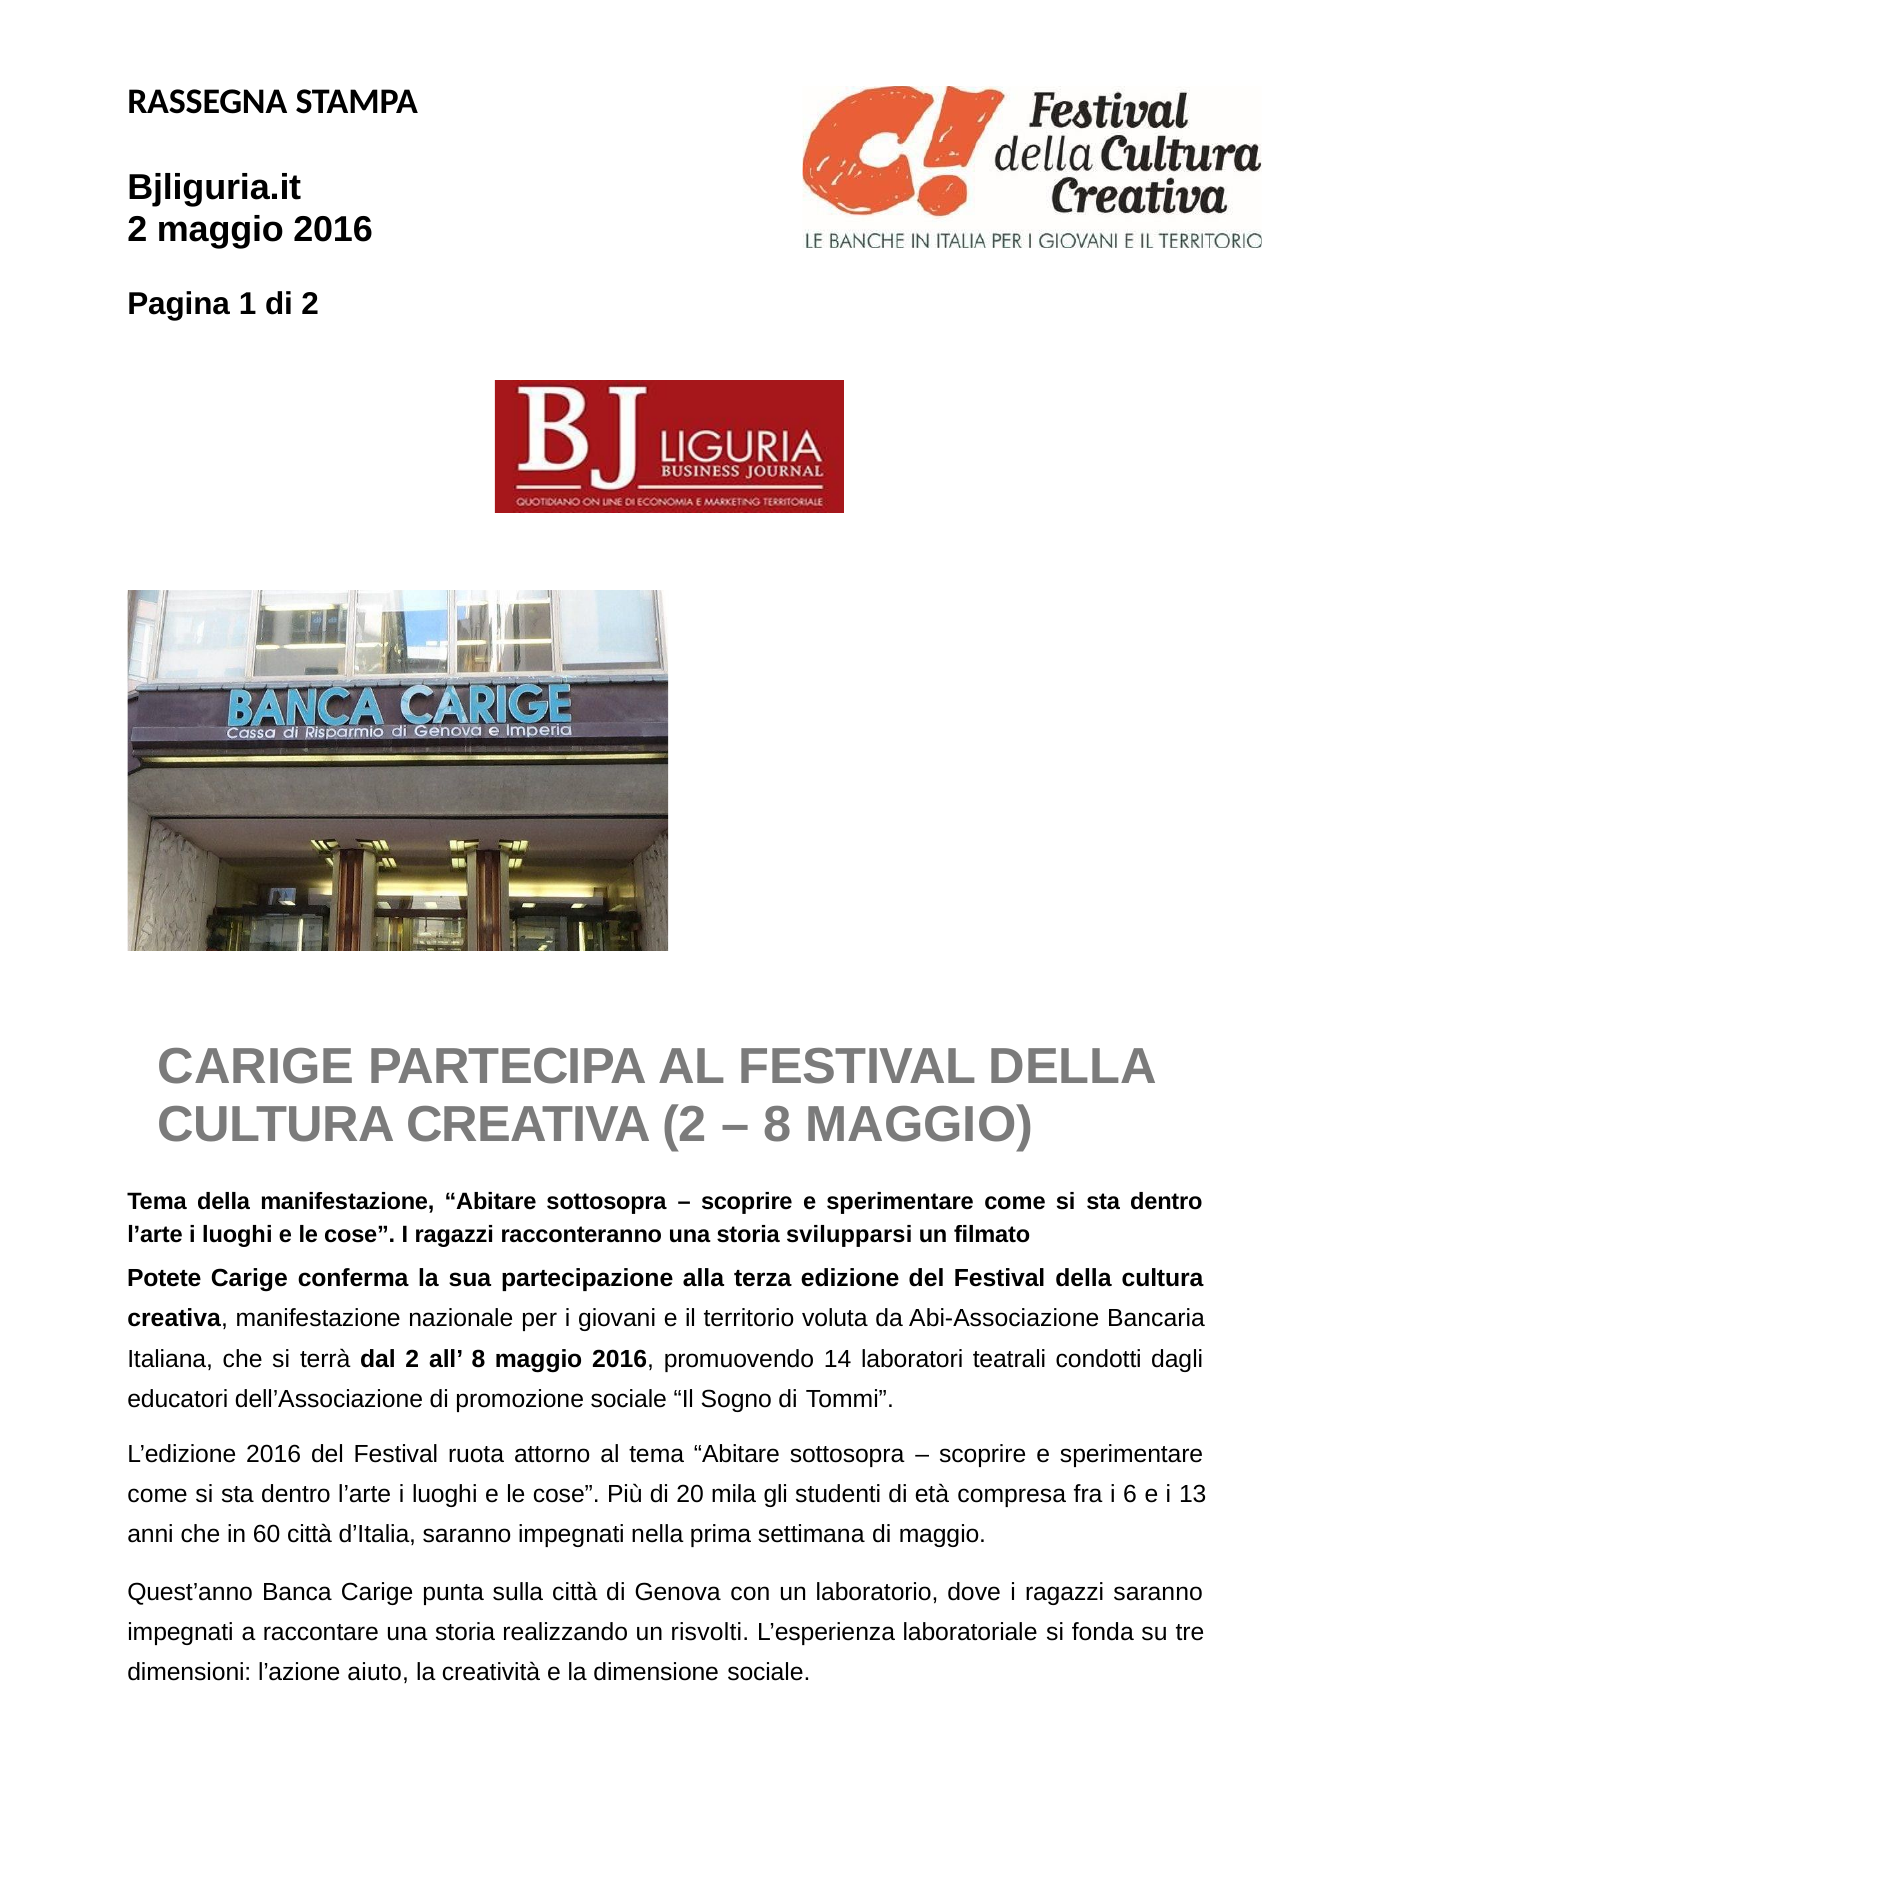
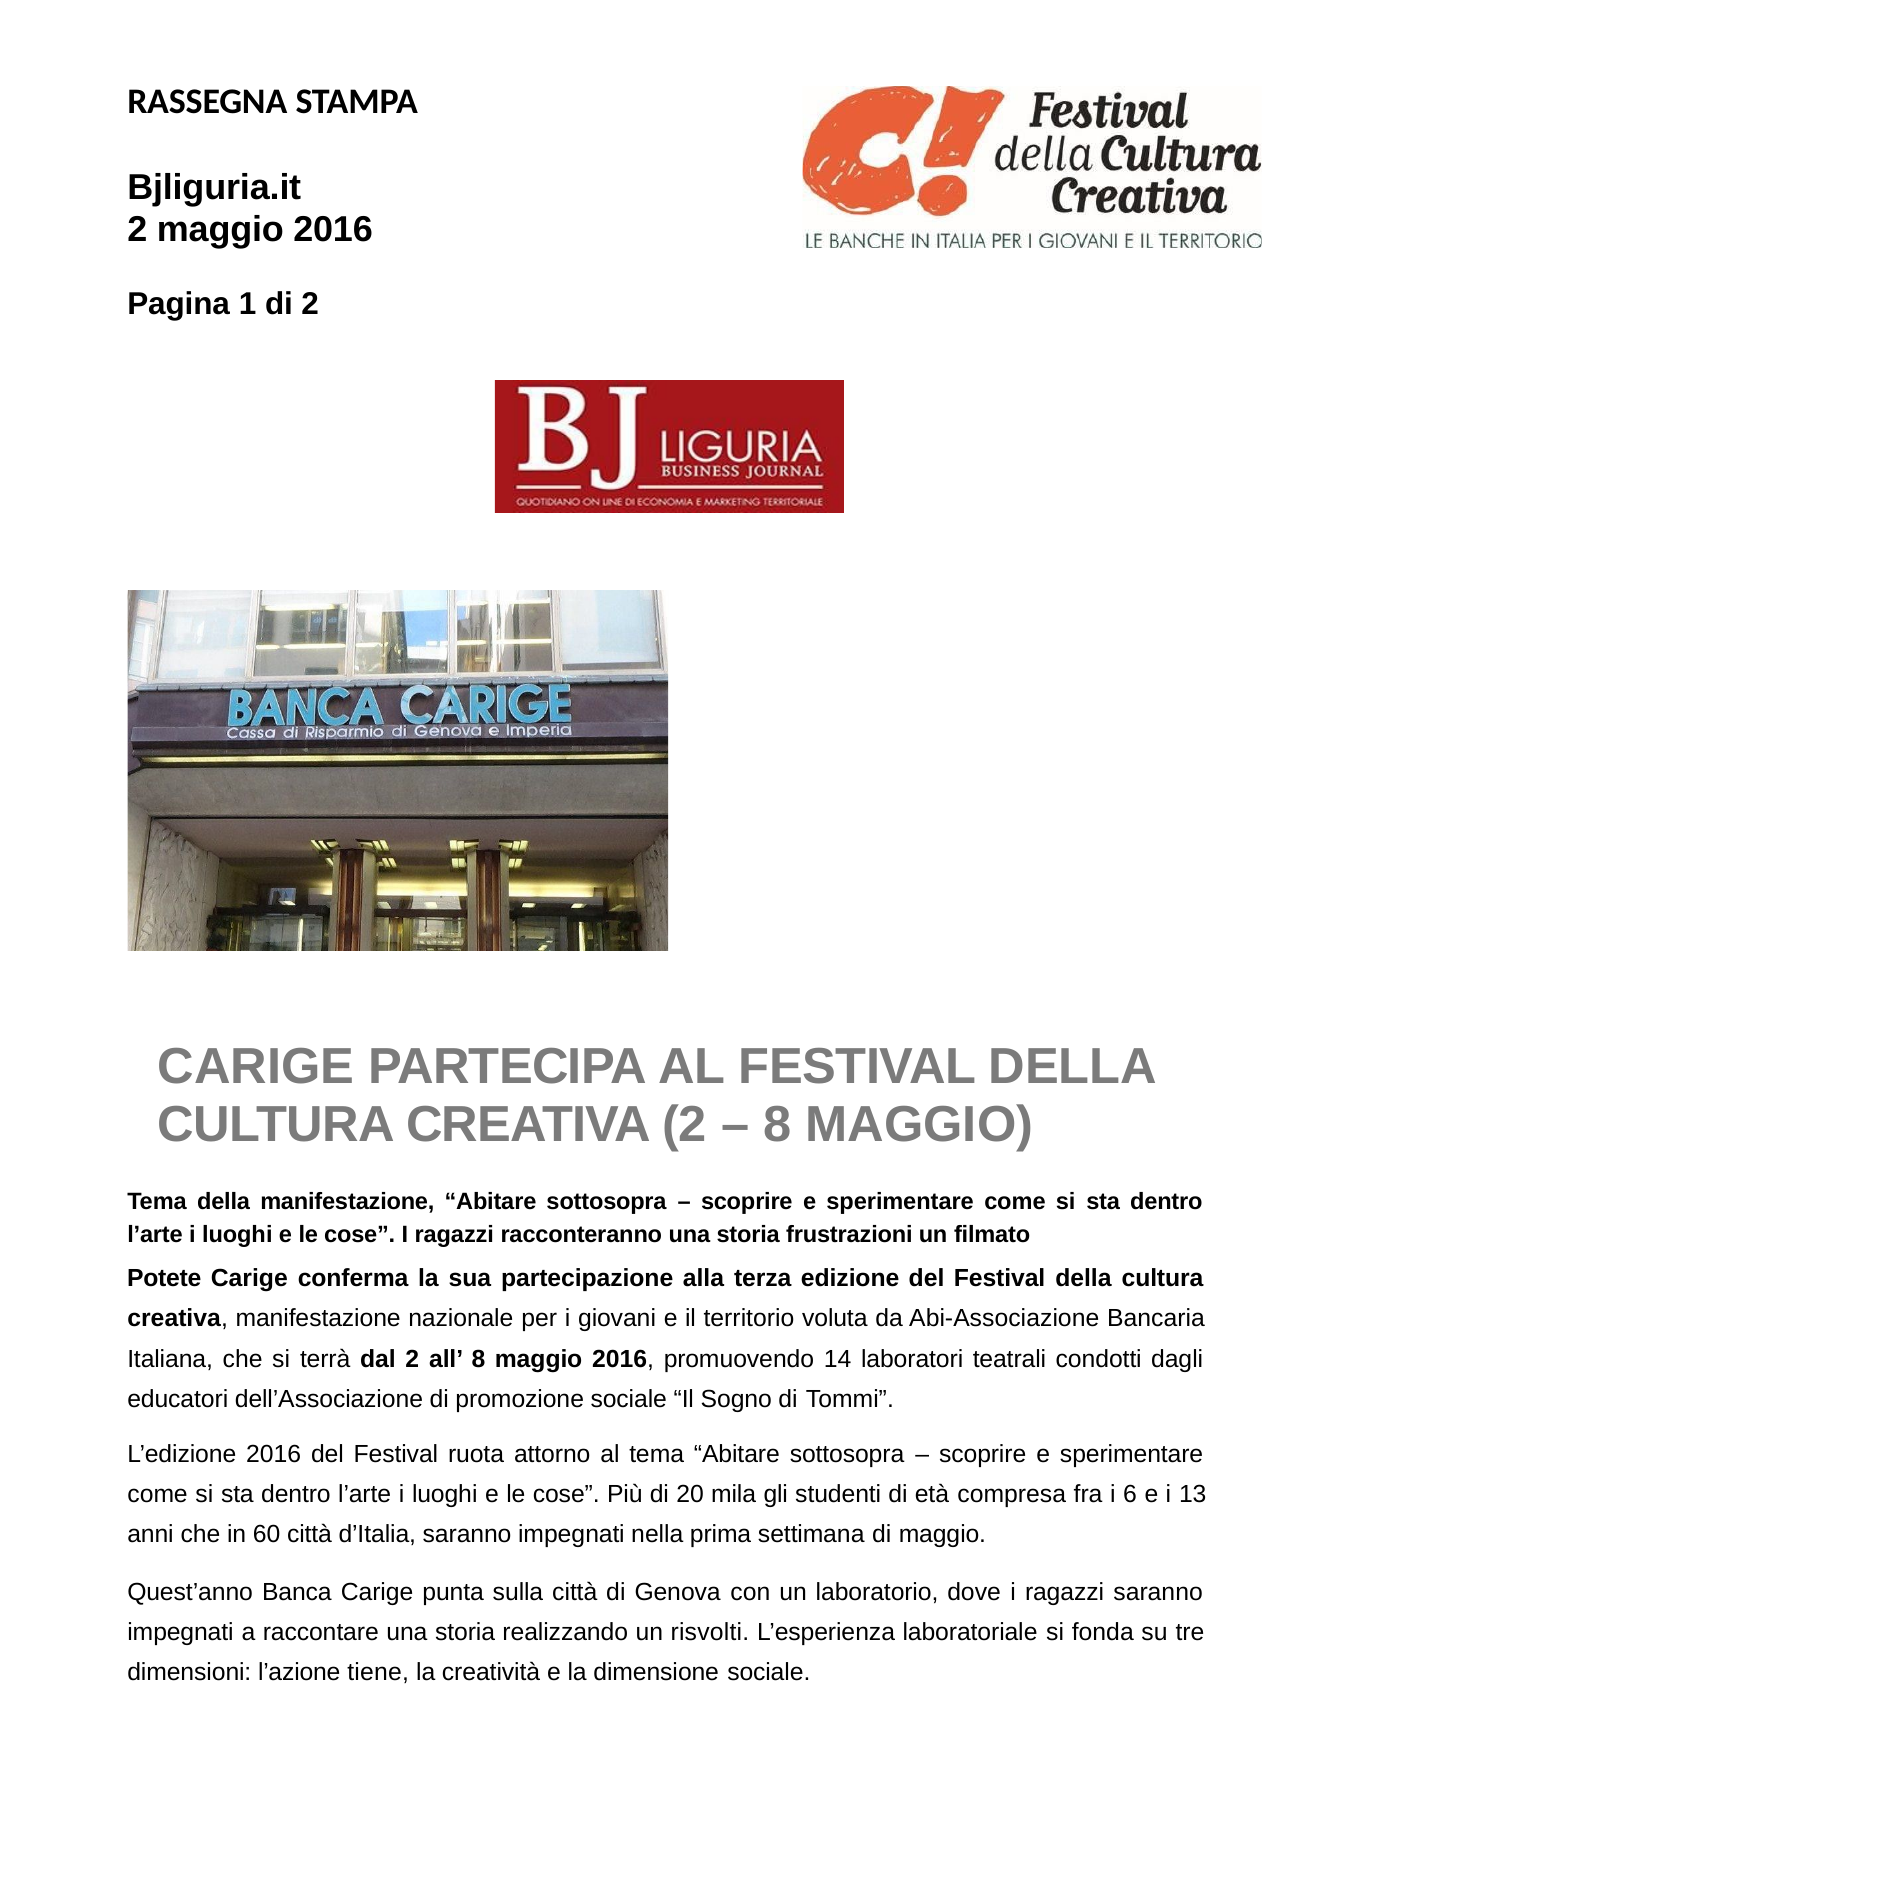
svilupparsi: svilupparsi -> frustrazioni (849, 1235)
aiuto: aiuto -> tiene (378, 1672)
